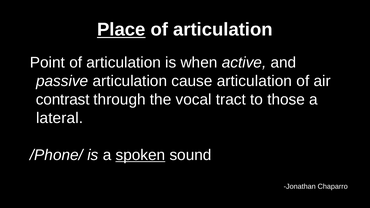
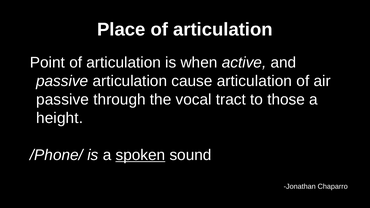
Place underline: present -> none (121, 30)
contrast: contrast -> passive (63, 100)
lateral: lateral -> height (60, 118)
